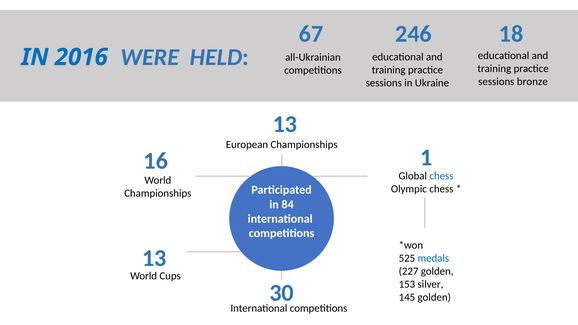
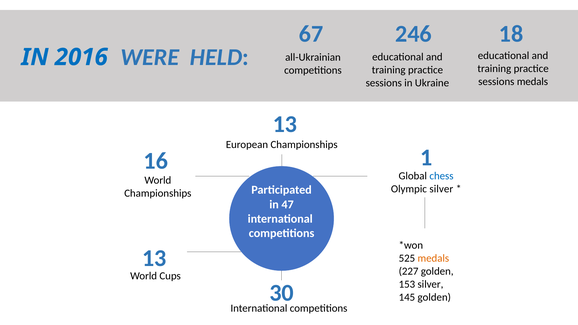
sessions bronze: bronze -> medals (532, 82)
Olympic chess: chess -> silver (441, 189)
84: 84 -> 47 (288, 205)
medals colour: blue -> orange (433, 258)
